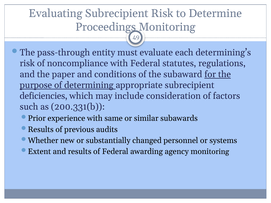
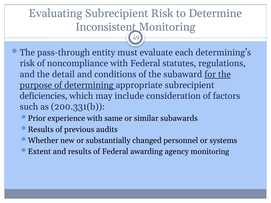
Proceedings: Proceedings -> Inconsistent (106, 27)
paper: paper -> detail (63, 74)
